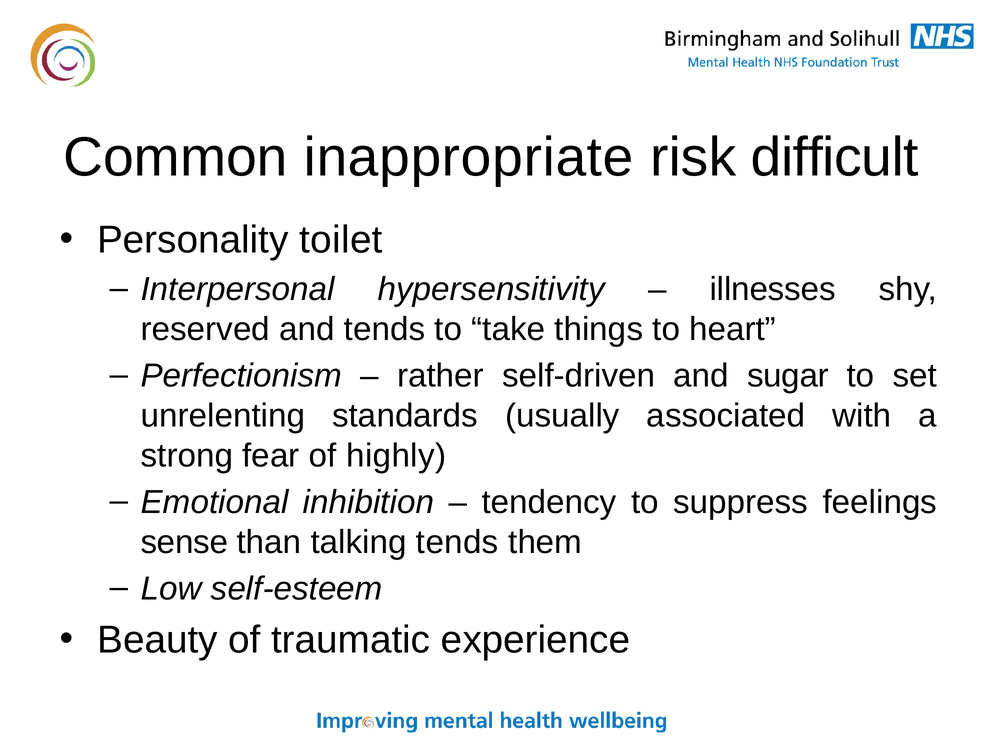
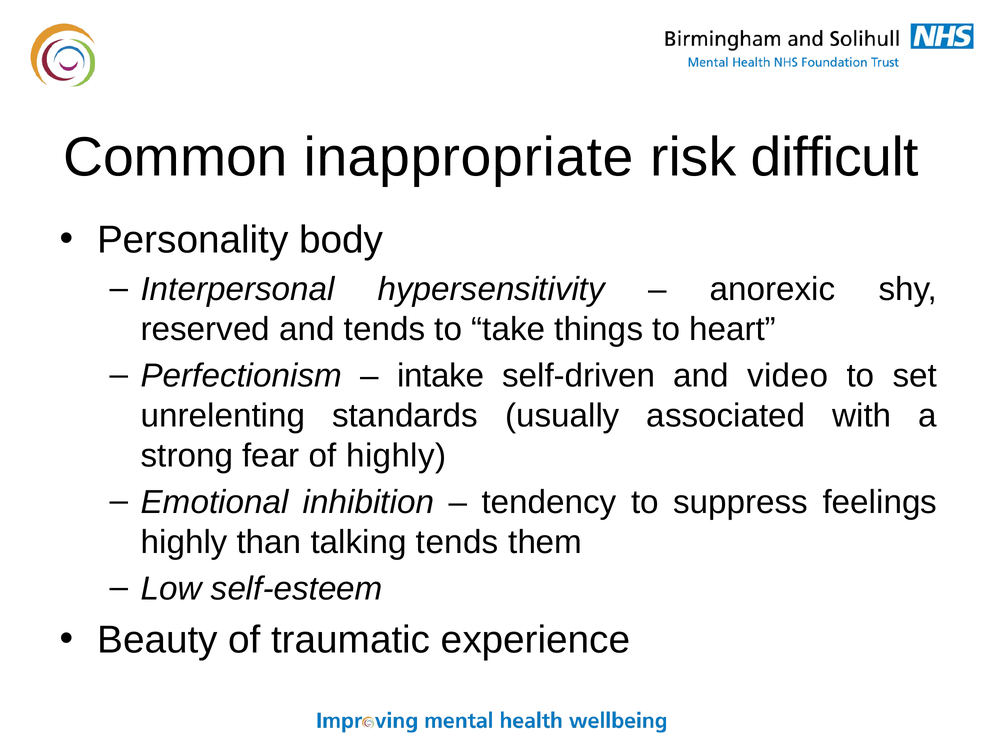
toilet: toilet -> body (341, 240)
illnesses: illnesses -> anorexic (773, 289)
rather: rather -> intake (441, 376)
sugar: sugar -> video (788, 376)
sense: sense -> highly (184, 542)
